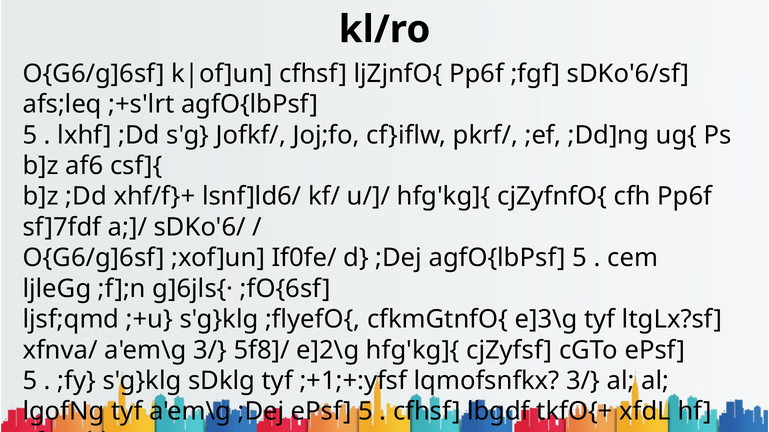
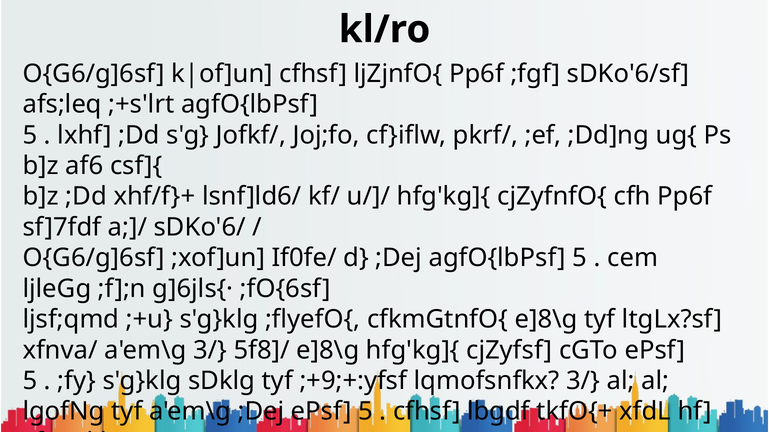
cfkmGtnfO{ e]3\g: e]3\g -> e]8\g (546, 320)
5f8]/ e]2\g: e]2\g -> e]8\g (328, 351)
;+1;+:yfsf: ;+1;+:yfsf -> ;+9;+:yfsf (353, 381)
